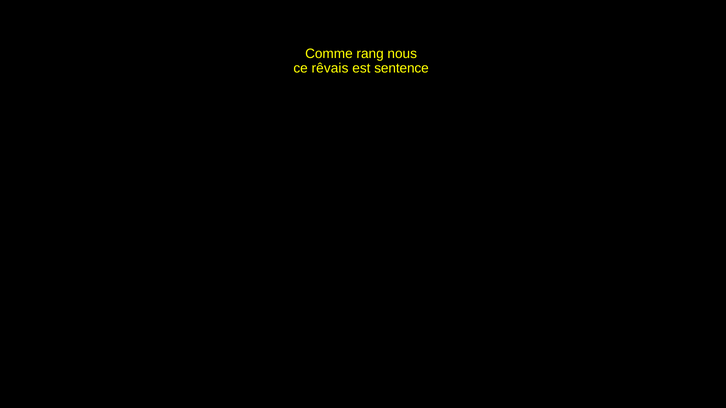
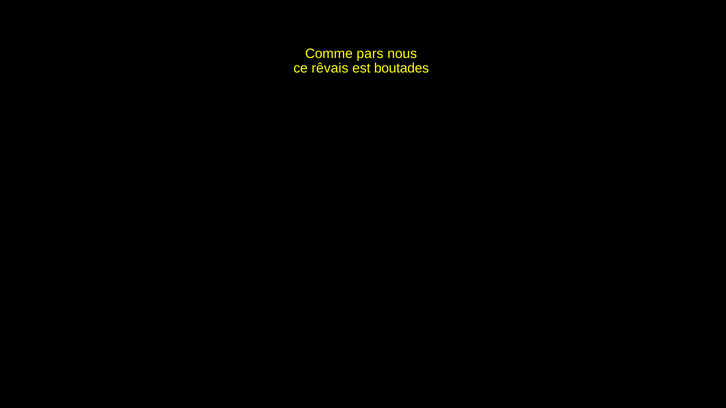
rang: rang -> pars (370, 54)
sentence: sentence -> boutades (402, 68)
